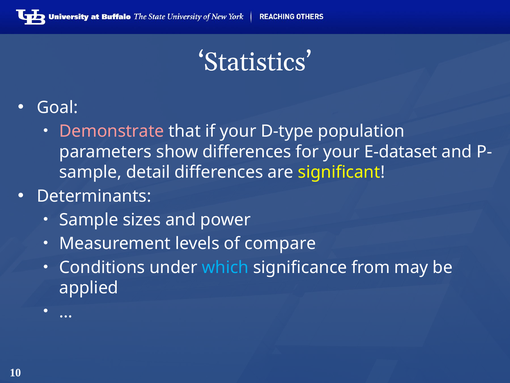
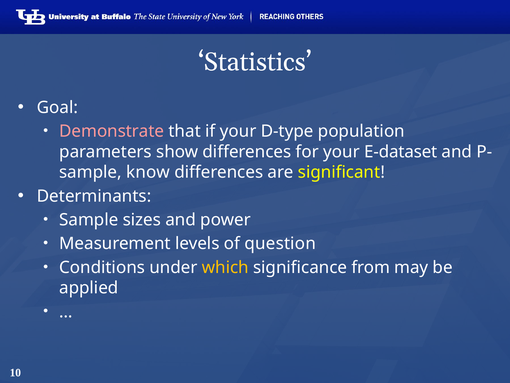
detail: detail -> know (148, 172)
compare: compare -> question (280, 243)
which colour: light blue -> yellow (225, 267)
